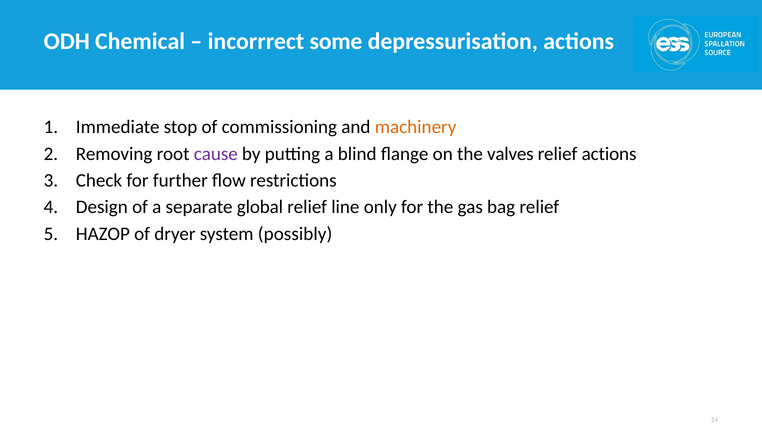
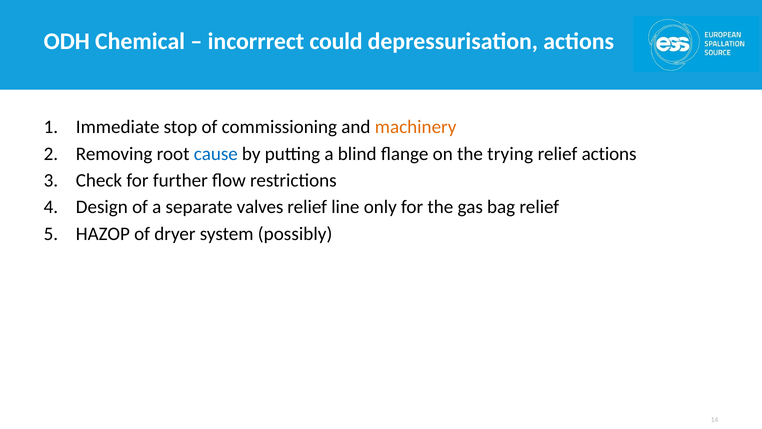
some: some -> could (336, 41)
cause colour: purple -> blue (216, 154)
valves: valves -> trying (510, 154)
global: global -> valves (260, 207)
